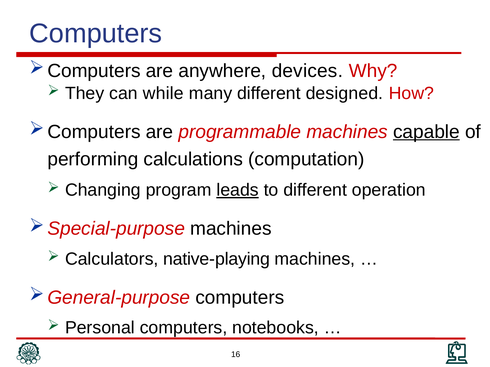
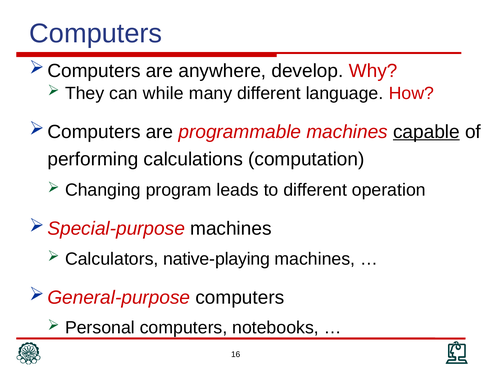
devices: devices -> develop (307, 71)
designed: designed -> language (345, 93)
leads underline: present -> none (238, 190)
